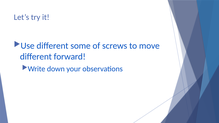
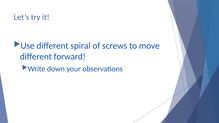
some: some -> spiral (81, 46)
